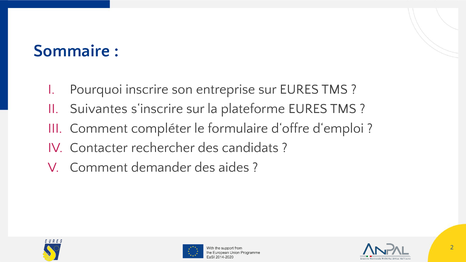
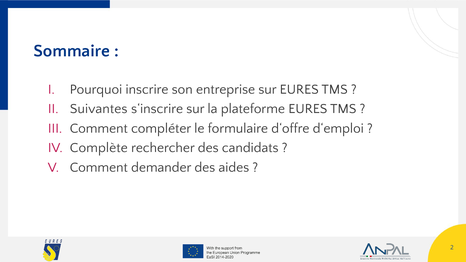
Contacter: Contacter -> Complète (99, 148)
